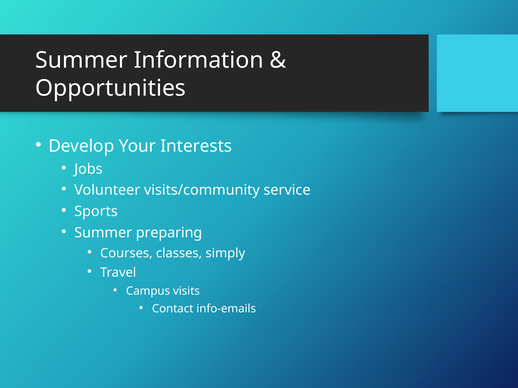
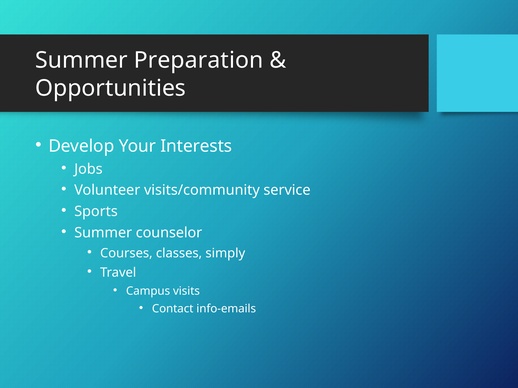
Information: Information -> Preparation (199, 60)
preparing: preparing -> counselor (169, 233)
